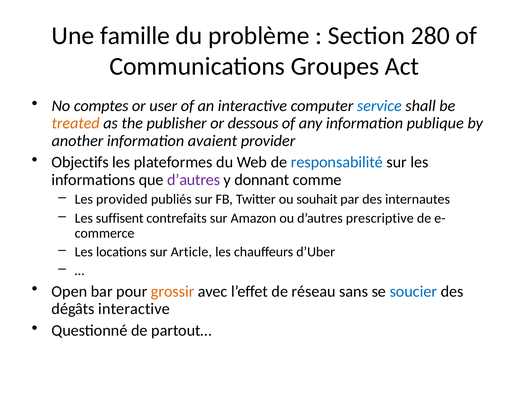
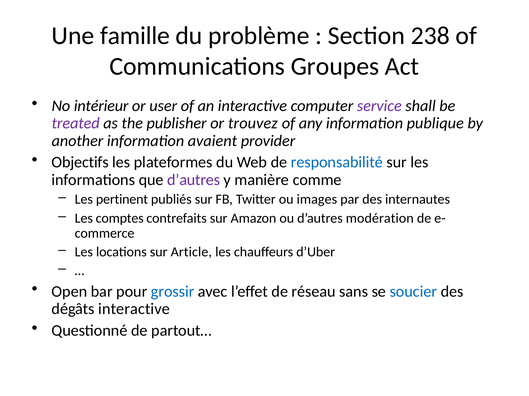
280: 280 -> 238 (430, 36)
comptes: comptes -> intérieur (101, 106)
service colour: blue -> purple (379, 106)
treated colour: orange -> purple (76, 124)
dessous: dessous -> trouvez (253, 124)
donnant: donnant -> manière (262, 180)
provided: provided -> pertinent (122, 200)
souhait: souhait -> images (317, 200)
suffisent: suffisent -> comptes (120, 219)
prescriptive: prescriptive -> modération (380, 219)
grossir colour: orange -> blue (173, 292)
